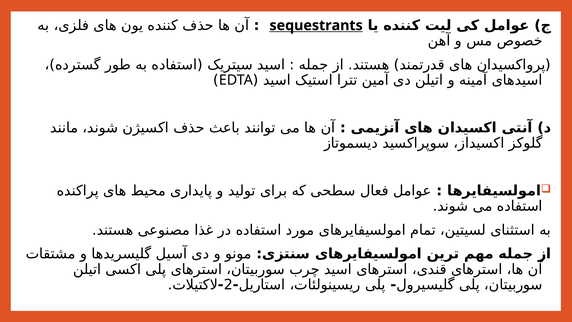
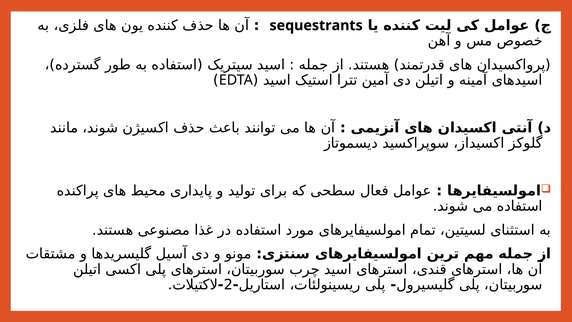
sequestrants underline: present -> none (316, 25)
